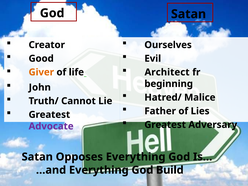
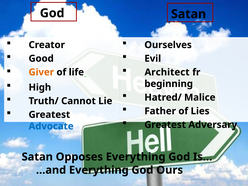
John: John -> High (40, 87)
Advocate colour: purple -> blue (51, 126)
Build: Build -> Ours (170, 170)
